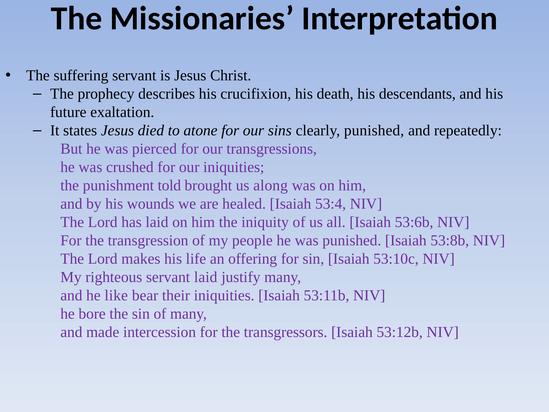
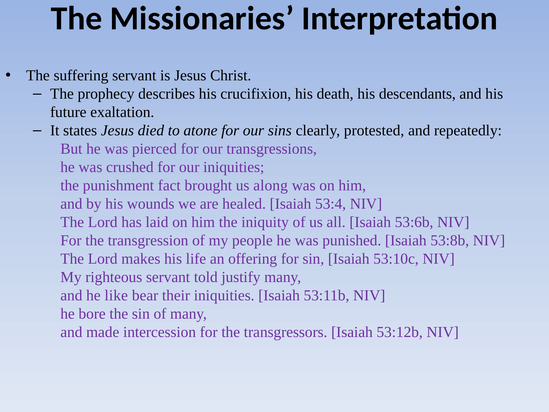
clearly punished: punished -> protested (374, 130)
told: told -> fact (169, 185)
servant laid: laid -> told (206, 277)
